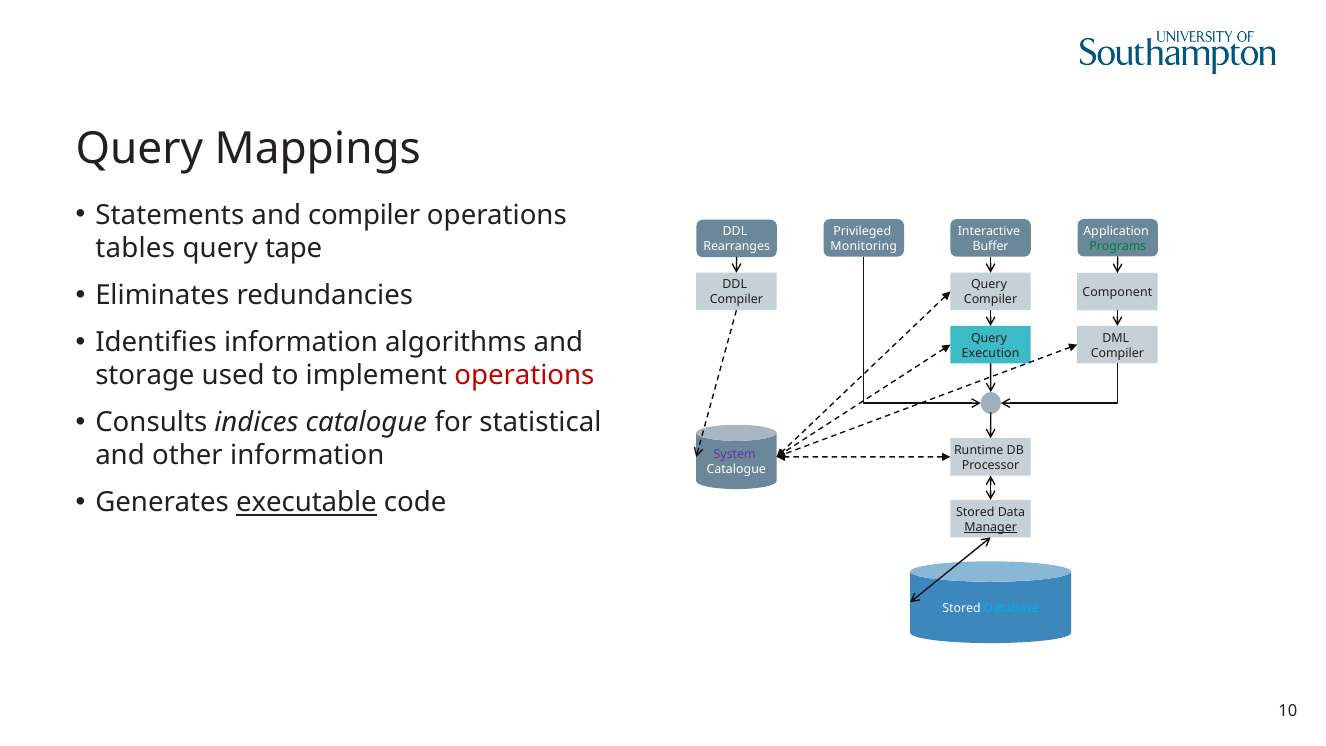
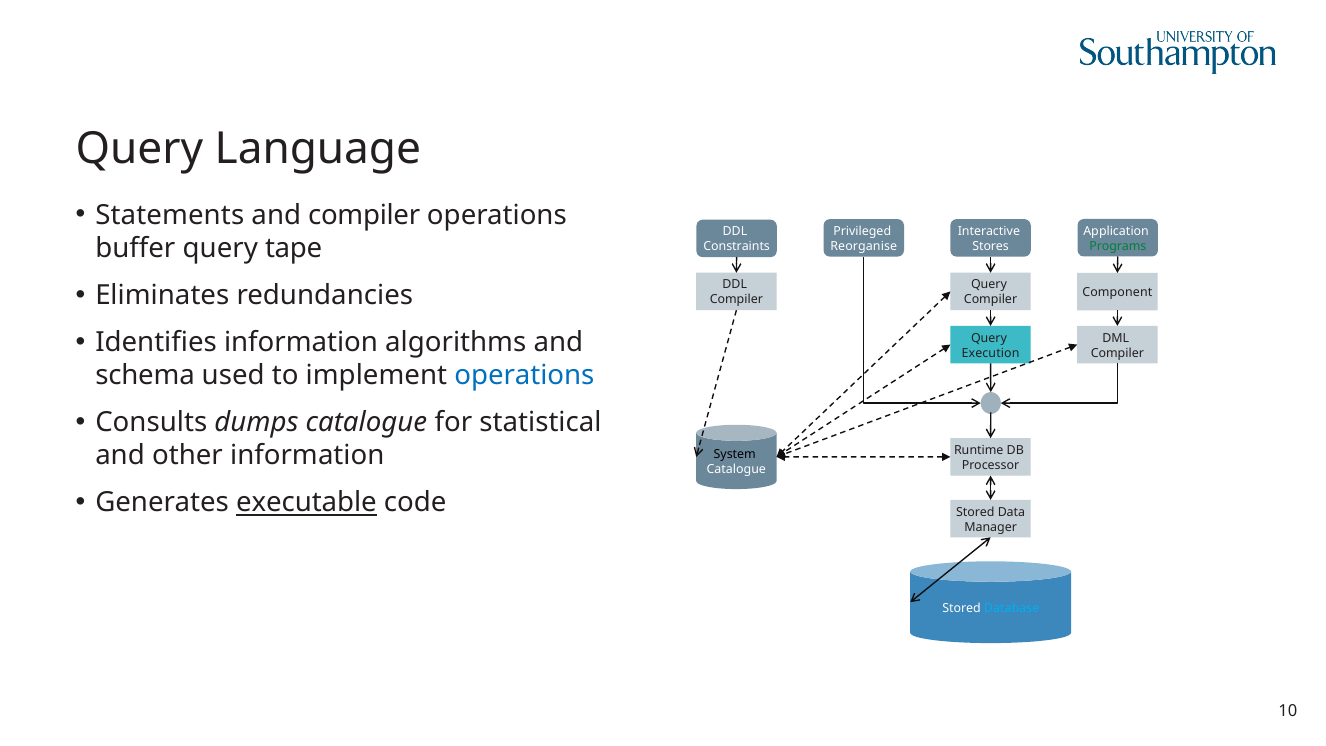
Mappings: Mappings -> Language (318, 149)
tables: tables -> buffer (135, 248)
Monitoring: Monitoring -> Reorganise (864, 246)
Buffer: Buffer -> Stores (991, 246)
Rearranges: Rearranges -> Constraints (737, 247)
storage: storage -> schema (145, 376)
operations colour: red -> blue (524, 376)
indices: indices -> dumps (256, 423)
System colour: purple -> black (735, 454)
Manager underline: present -> none (991, 527)
